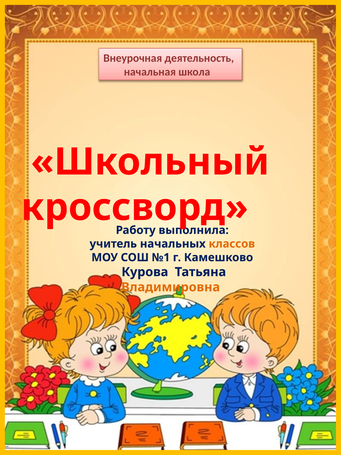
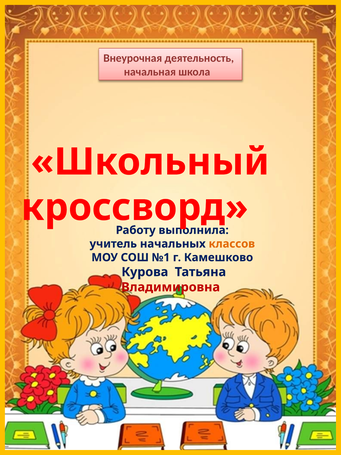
Владимировна colour: orange -> red (171, 287)
